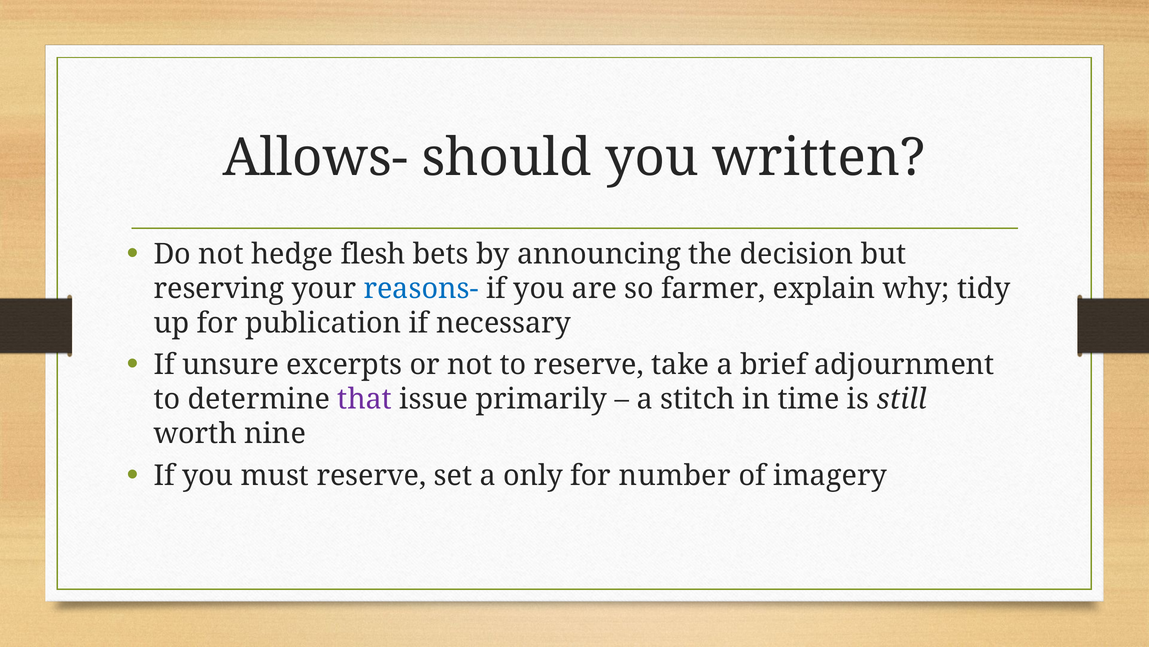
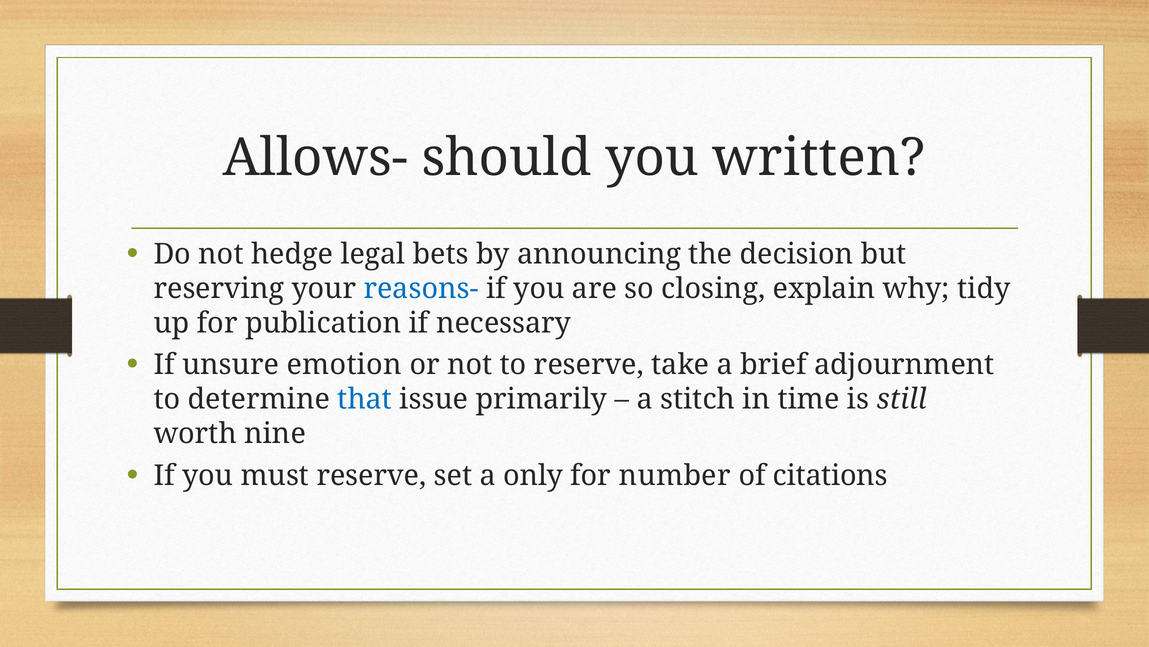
flesh: flesh -> legal (373, 254)
farmer: farmer -> closing (713, 288)
excerpts: excerpts -> emotion (344, 365)
that colour: purple -> blue (365, 399)
imagery: imagery -> citations (830, 475)
